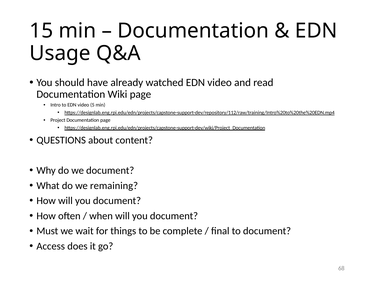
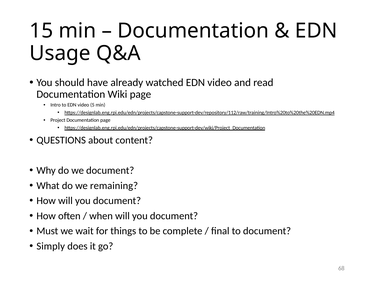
Access: Access -> Simply (51, 246)
